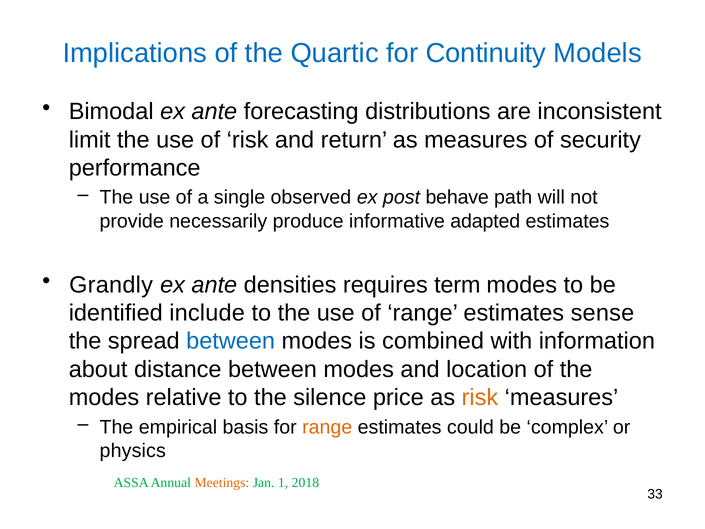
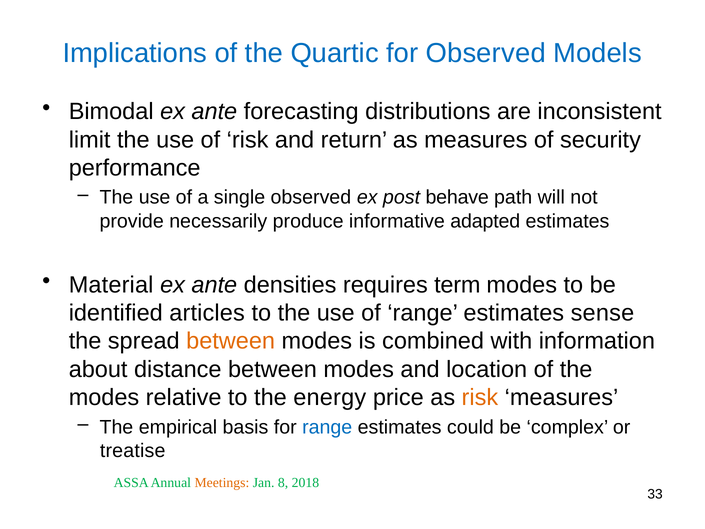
for Continuity: Continuity -> Observed (486, 53)
Grandly: Grandly -> Material (111, 285)
include: include -> articles (207, 313)
between colour: blue -> orange (231, 341)
silence: silence -> energy (330, 397)
range colour: orange -> blue (327, 427)
physics: physics -> treatise (133, 450)
1: 1 -> 8 (283, 482)
